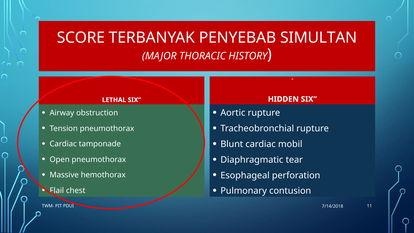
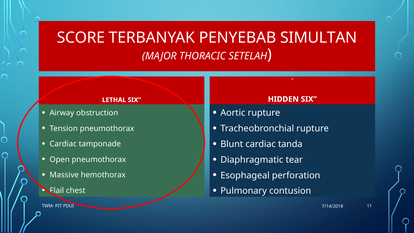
HISTORY: HISTORY -> SETELAH (248, 56)
mobil: mobil -> tanda (290, 144)
